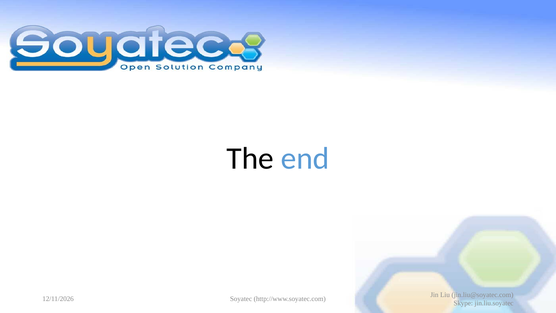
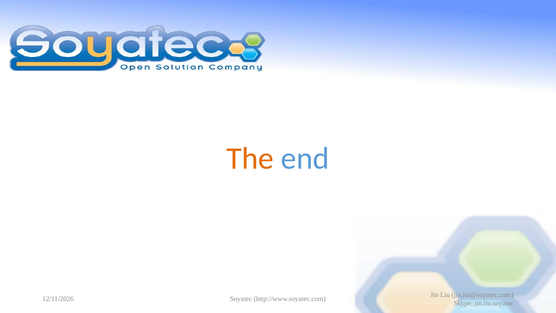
The colour: black -> orange (250, 158)
